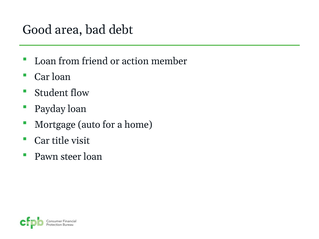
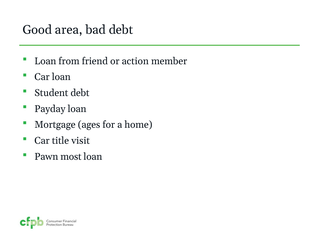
Student flow: flow -> debt (80, 93)
auto: auto -> ages (89, 125)
steer: steer -> most (71, 157)
